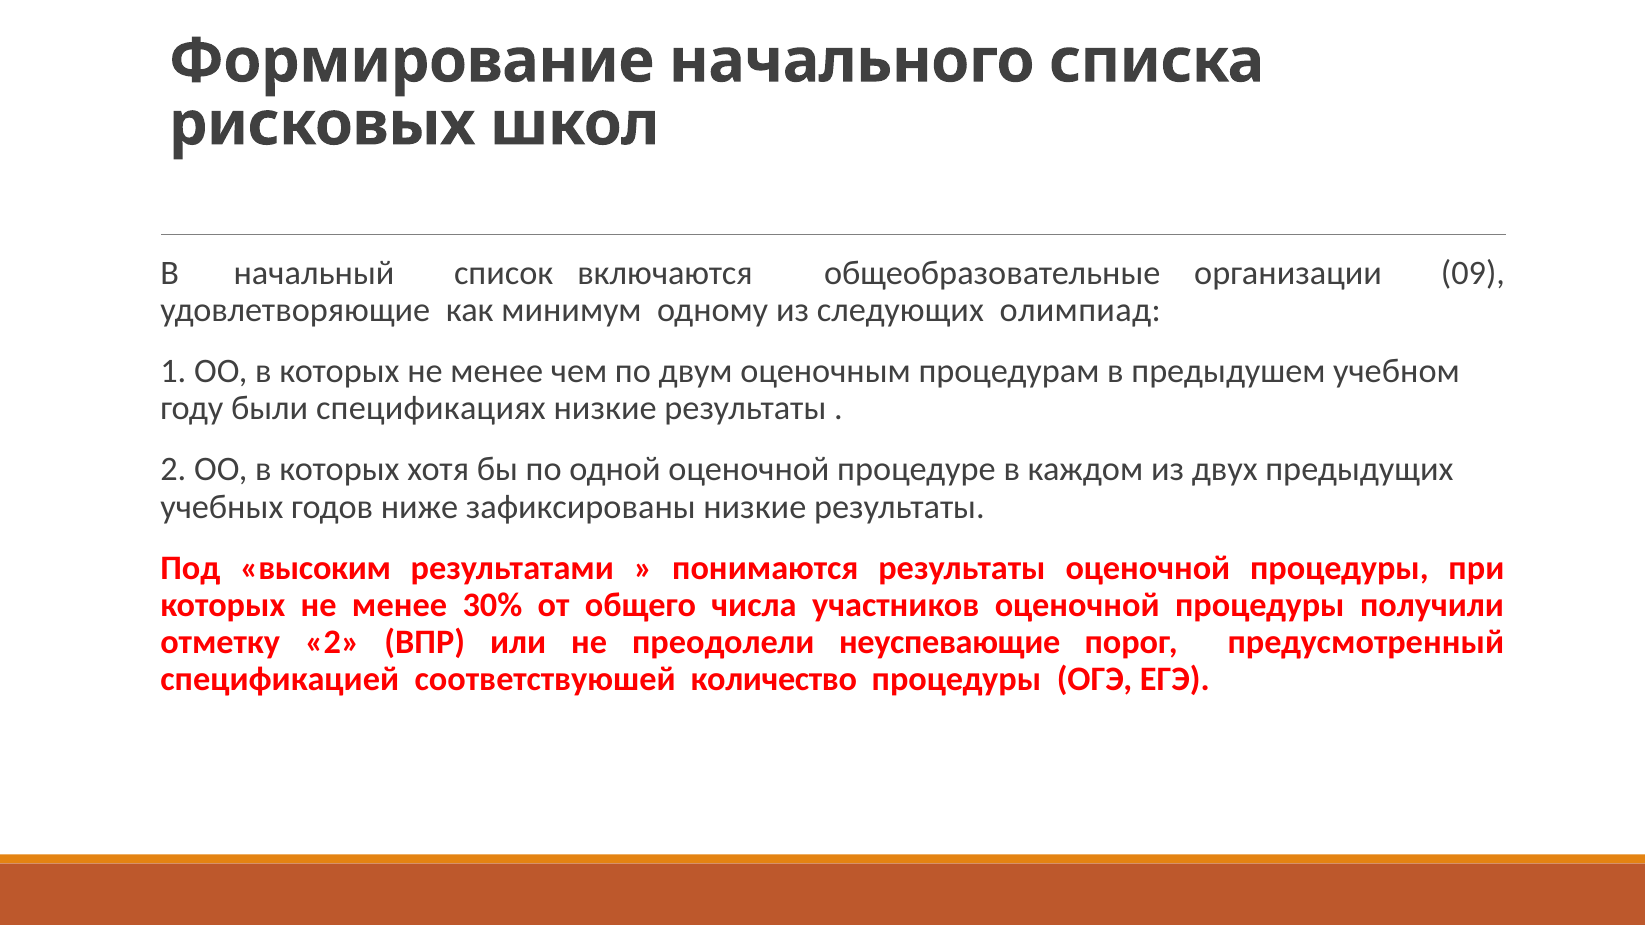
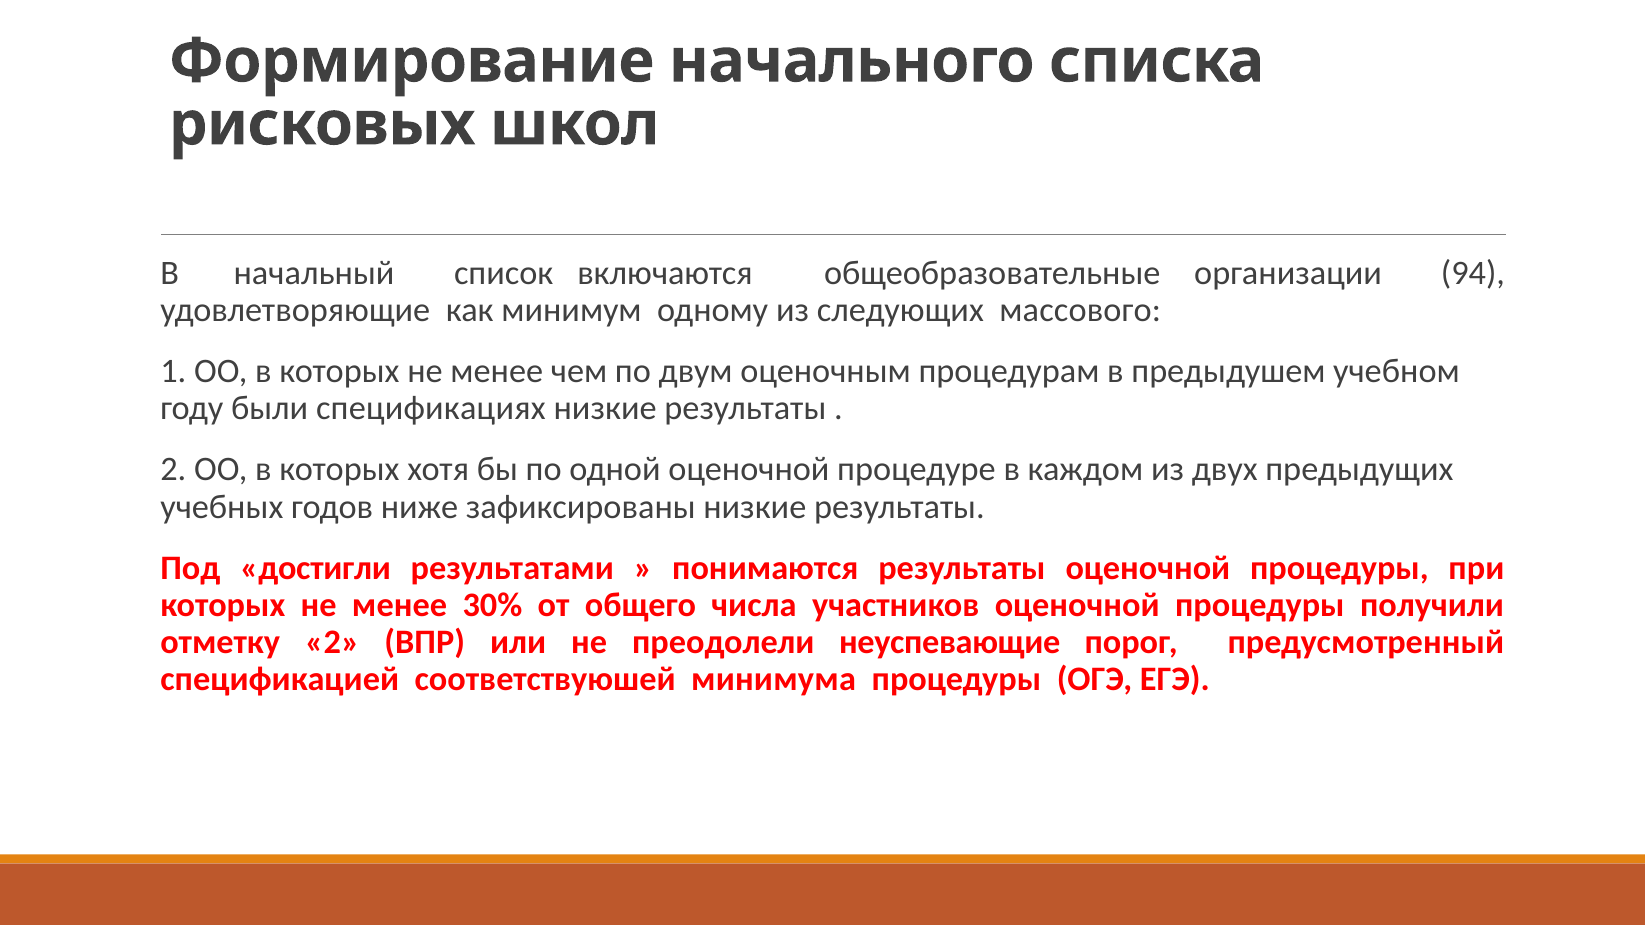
09: 09 -> 94 (1473, 274)
олимпиад: олимпиад -> массового (1080, 311)
высоким: высоким -> достигли (316, 568)
количество: количество -> минимума (774, 679)
